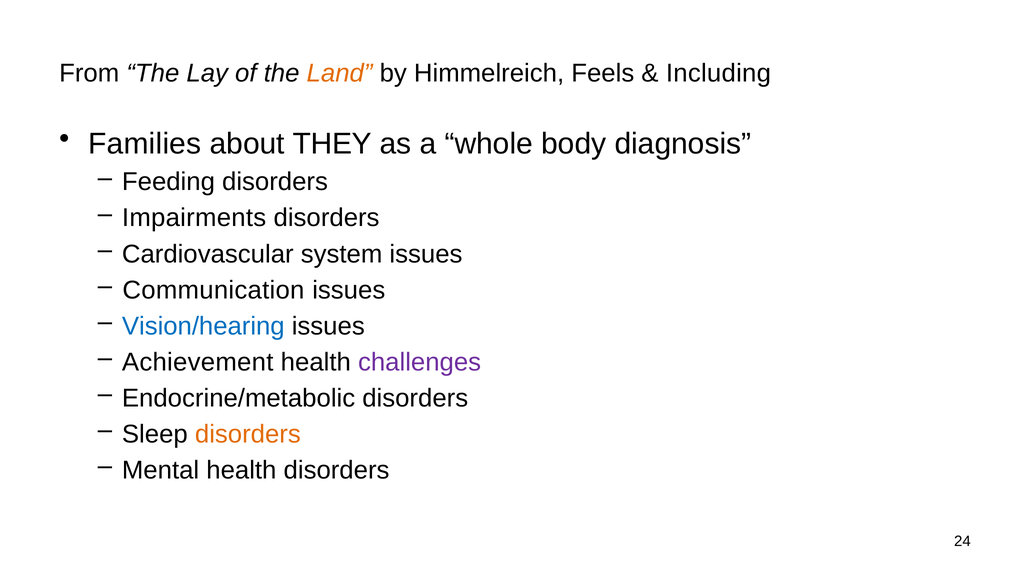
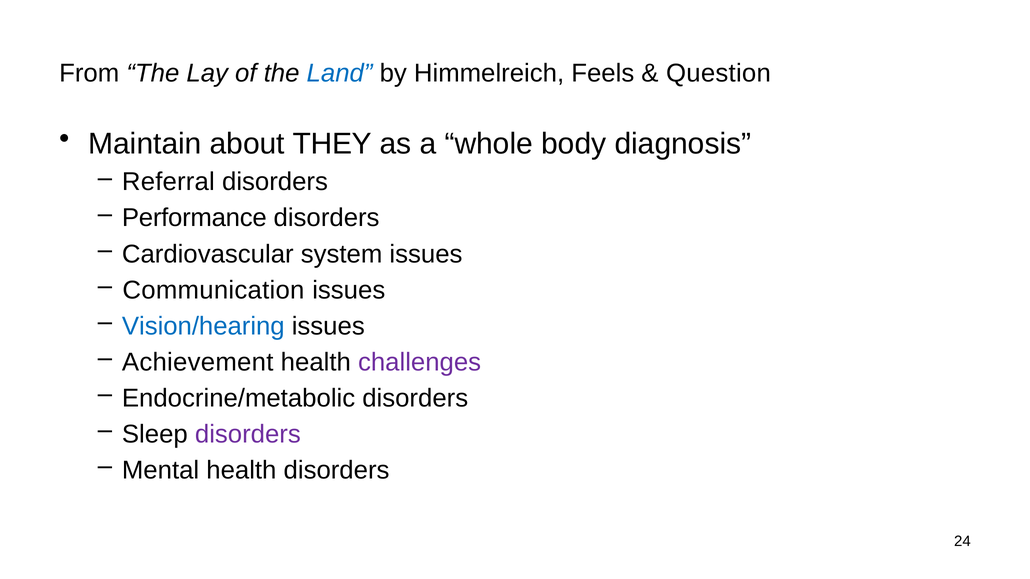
Land colour: orange -> blue (340, 73)
Including: Including -> Question (718, 73)
Families: Families -> Maintain (145, 144)
Feeding: Feeding -> Referral (168, 182)
Impairments: Impairments -> Performance (194, 218)
disorders colour: orange -> purple (248, 434)
